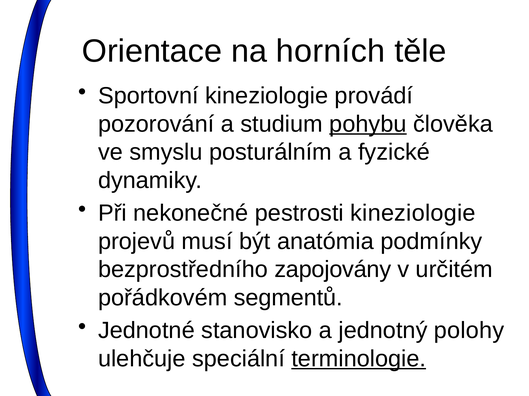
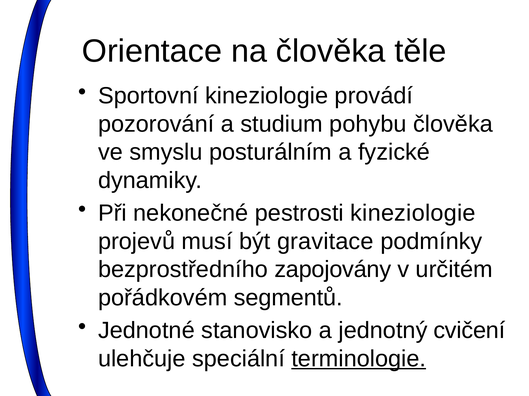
na horních: horních -> člověka (331, 51)
pohybu underline: present -> none (368, 124)
anatómia: anatómia -> gravitace (325, 242)
polohy: polohy -> cvičení (469, 331)
